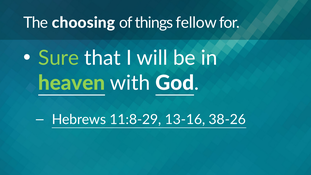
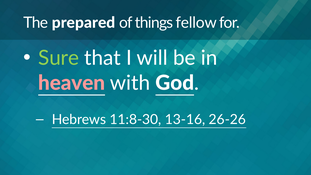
choosing: choosing -> prepared (84, 23)
heaven colour: light green -> pink (72, 83)
11:8-29: 11:8-29 -> 11:8-30 (135, 120)
38-26: 38-26 -> 26-26 (227, 120)
